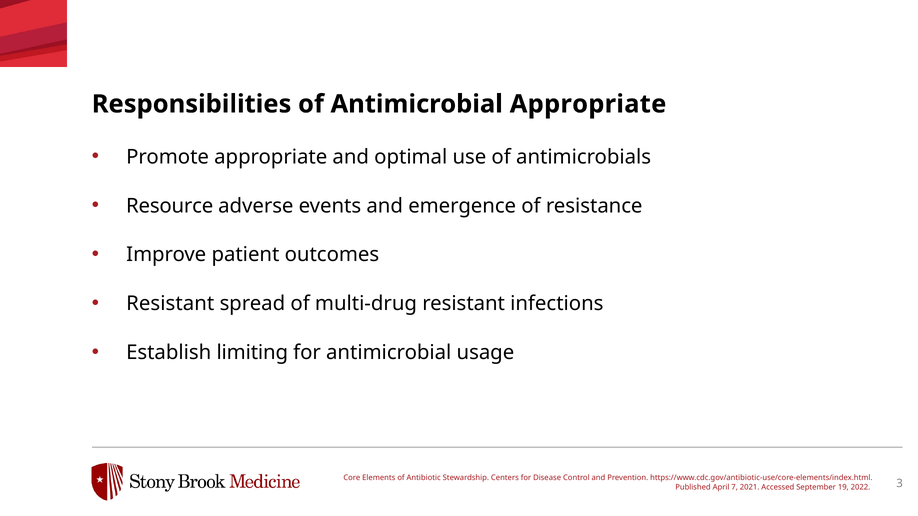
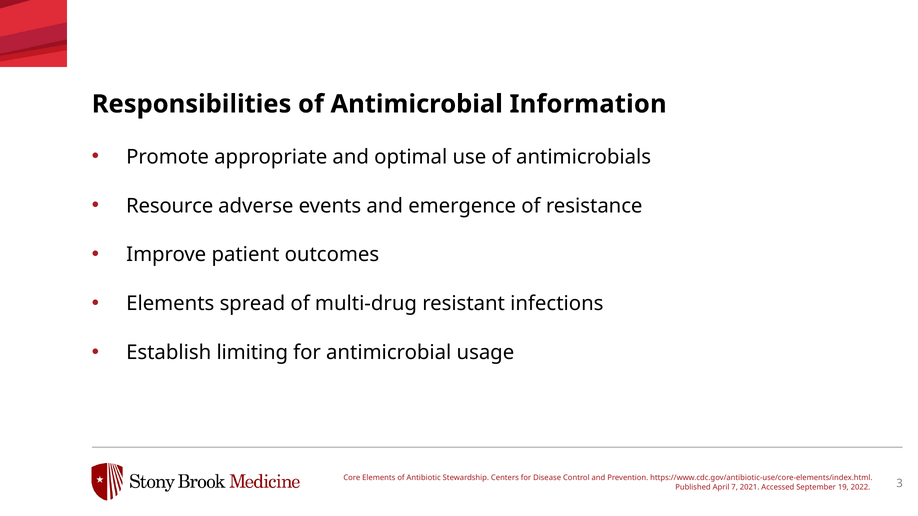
Antimicrobial Appropriate: Appropriate -> Information (588, 104)
Resistant: Resistant -> Elements (170, 304)
